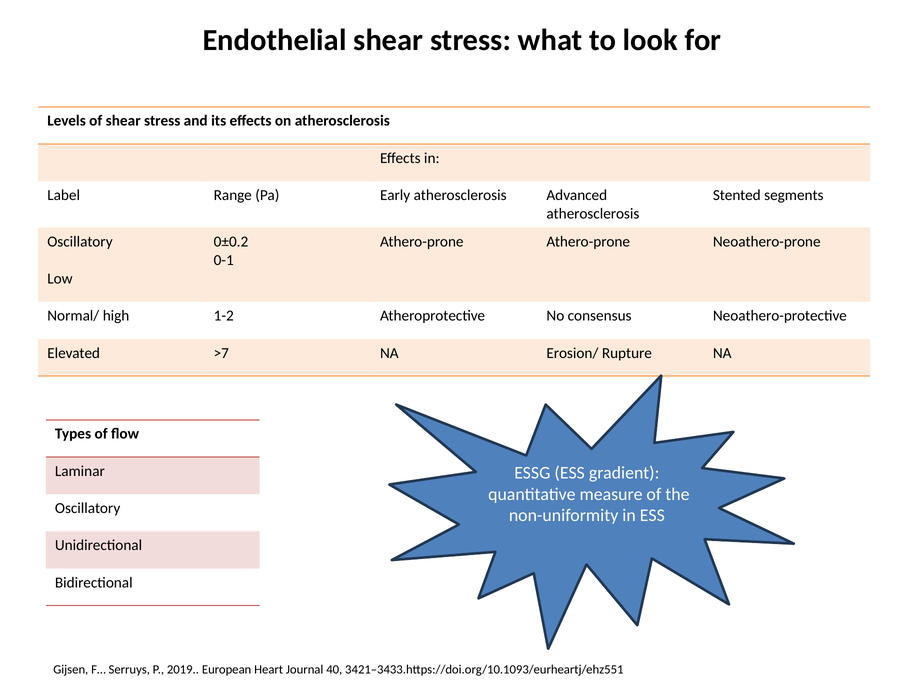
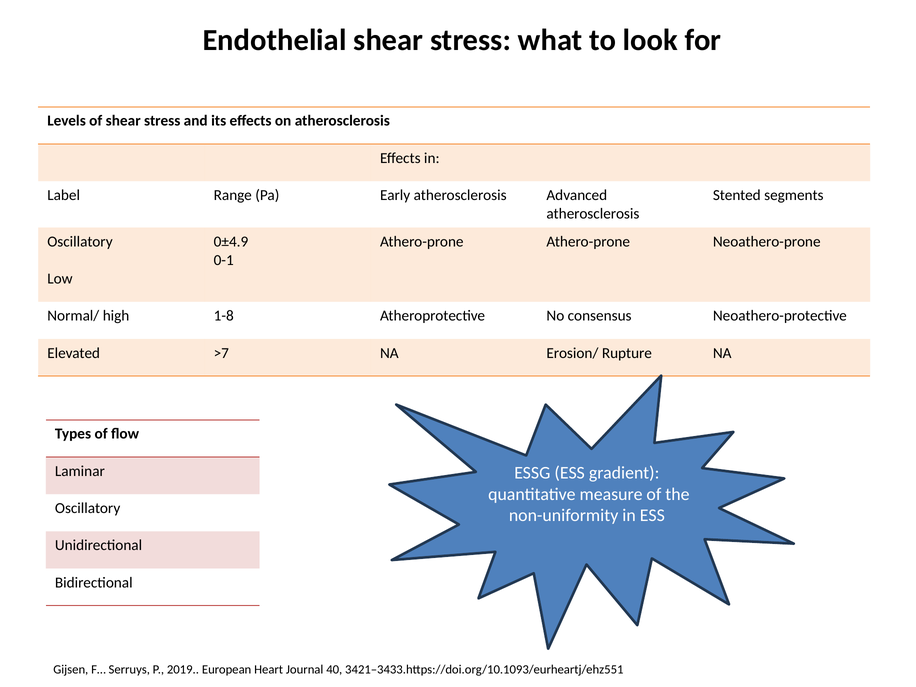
0±0.2: 0±0.2 -> 0±4.9 (231, 242)
1-2: 1-2 -> 1-8 (224, 316)
